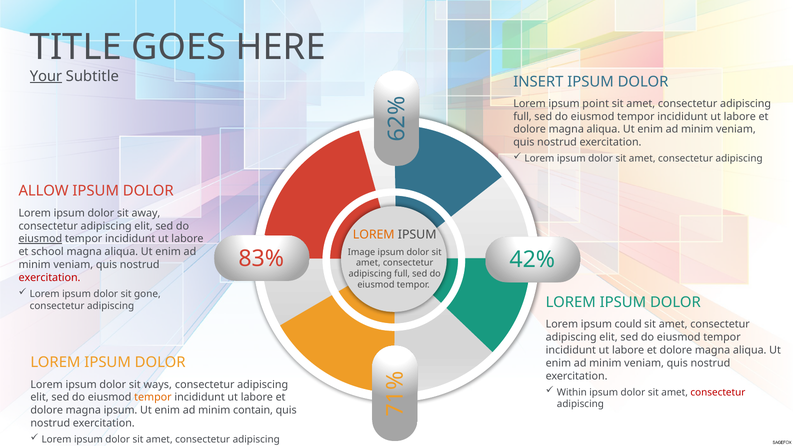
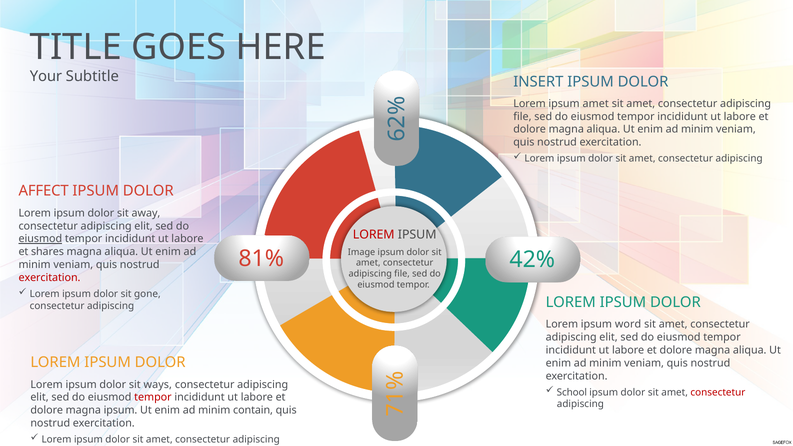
Your underline: present -> none (46, 76)
ipsum point: point -> amet (596, 104)
full: full -> file (522, 117)
ALLOW: ALLOW -> AFFECT (44, 191)
LOREM colour: orange -> red (374, 234)
school: school -> shares (47, 252)
83%: 83% -> 81% (261, 258)
full: full -> file (402, 274)
could: could -> word (628, 324)
Within: Within -> School (572, 392)
tempor colour: orange -> red (153, 397)
